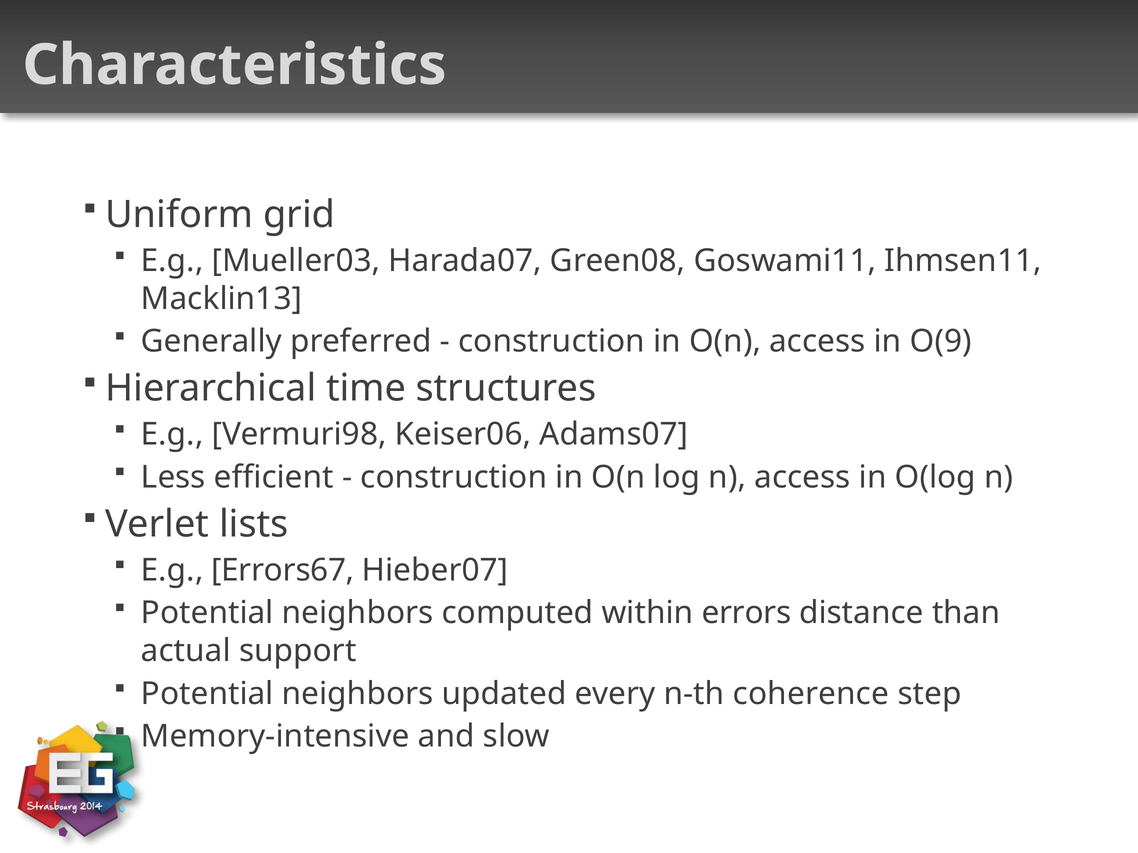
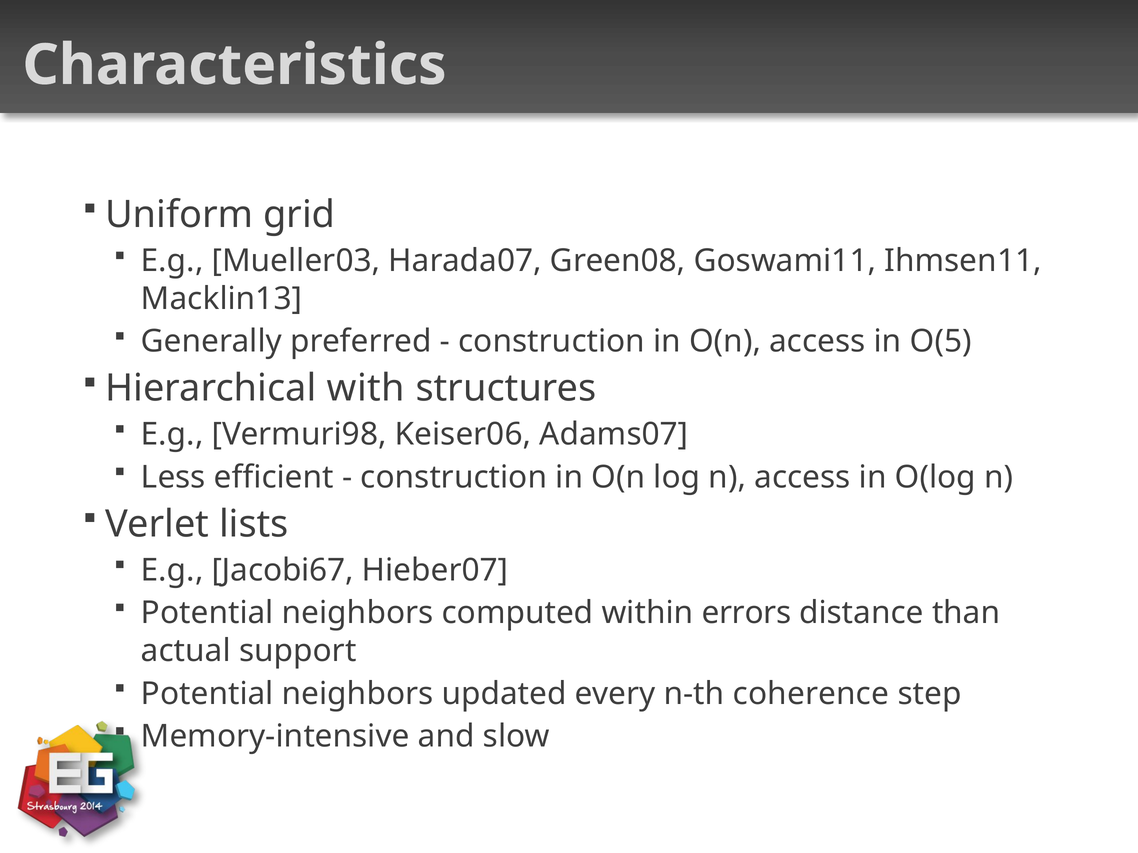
O(9: O(9 -> O(5 (941, 342)
time: time -> with (366, 389)
Errors67: Errors67 -> Jacobi67 (283, 571)
